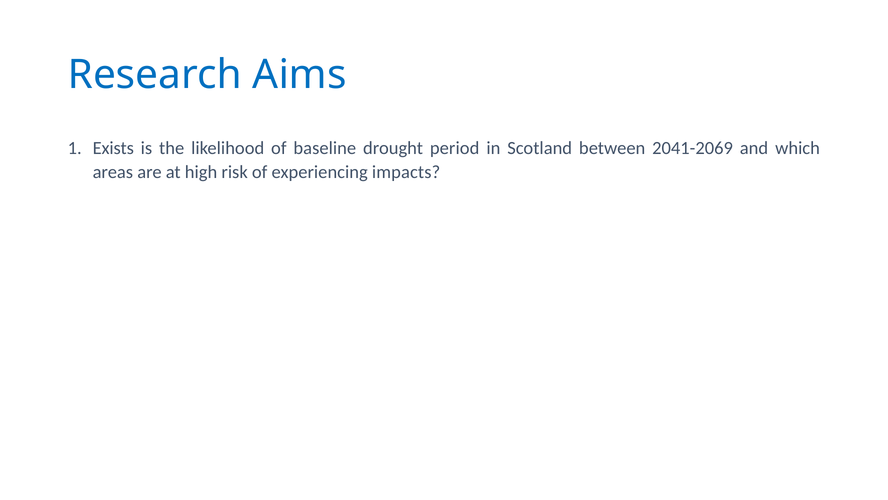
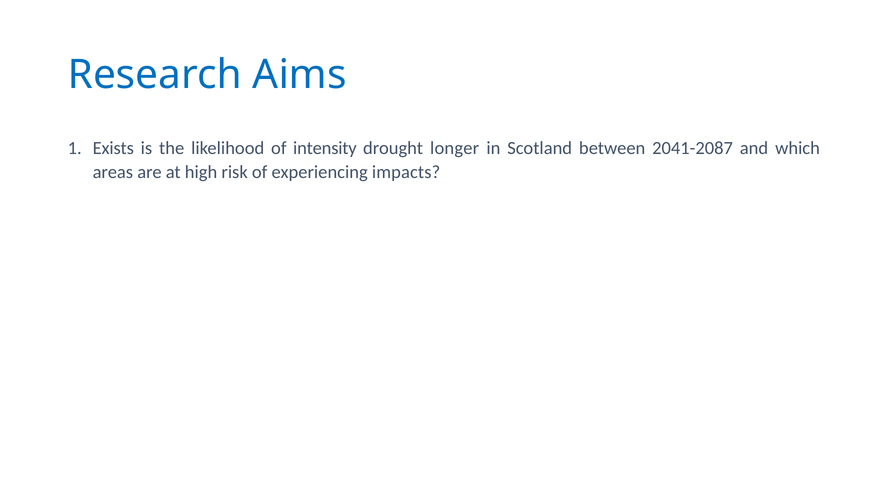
baseline: baseline -> intensity (325, 148)
period: period -> longer (455, 148)
2041-2069: 2041-2069 -> 2041-2087 (693, 148)
